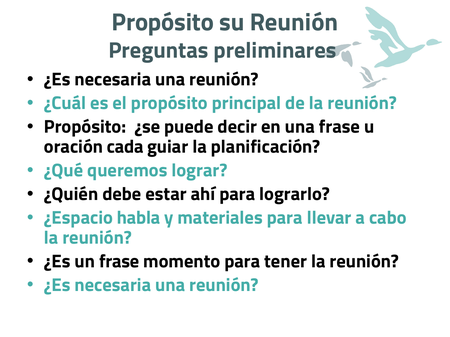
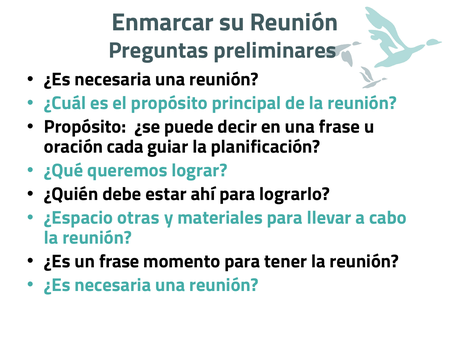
Propósito: Propósito -> Enmarcar (163, 22)
habla: habla -> otras (138, 218)
